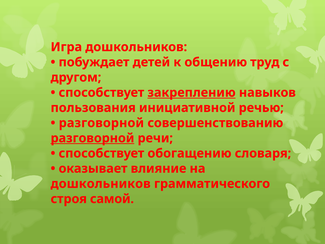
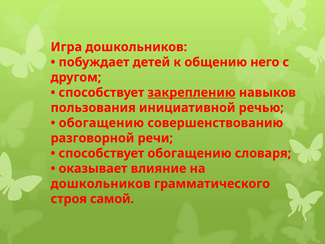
труд: труд -> него (265, 62)
разговорной: разговорной -> обогащению (101, 123)
разговорной underline: present -> none (92, 138)
